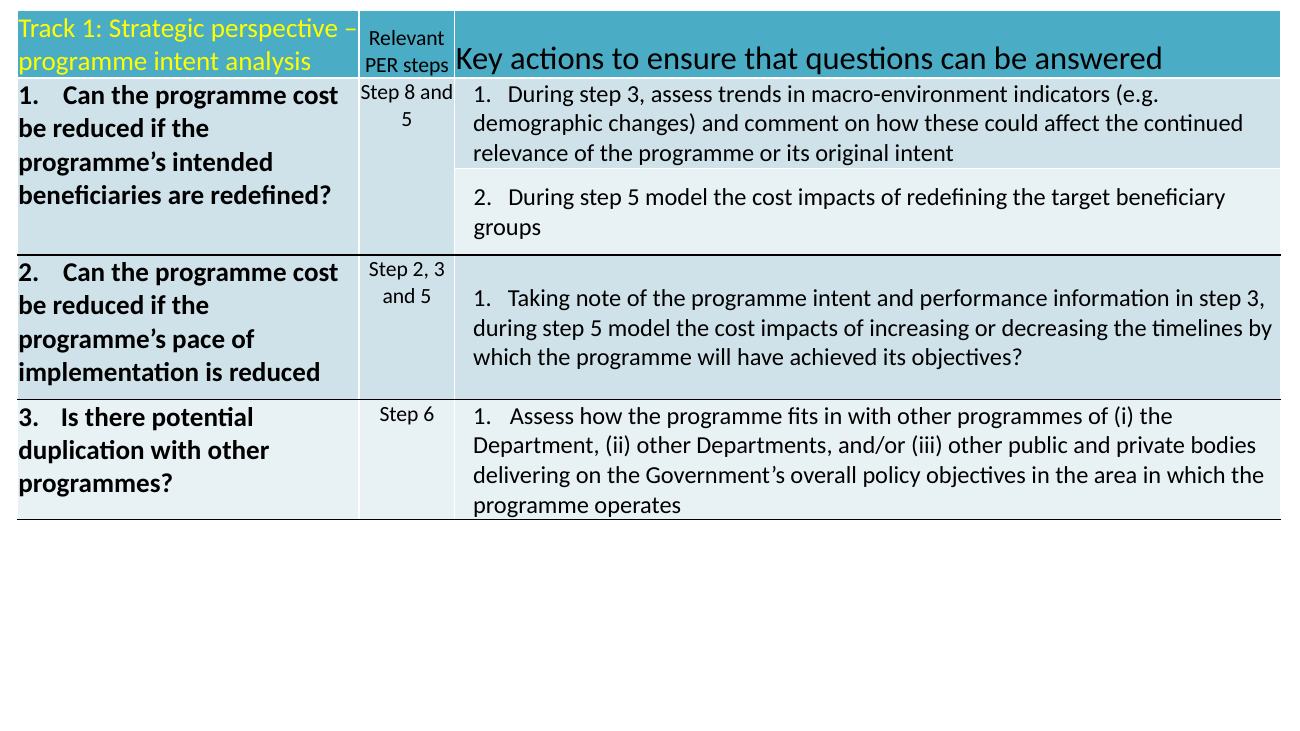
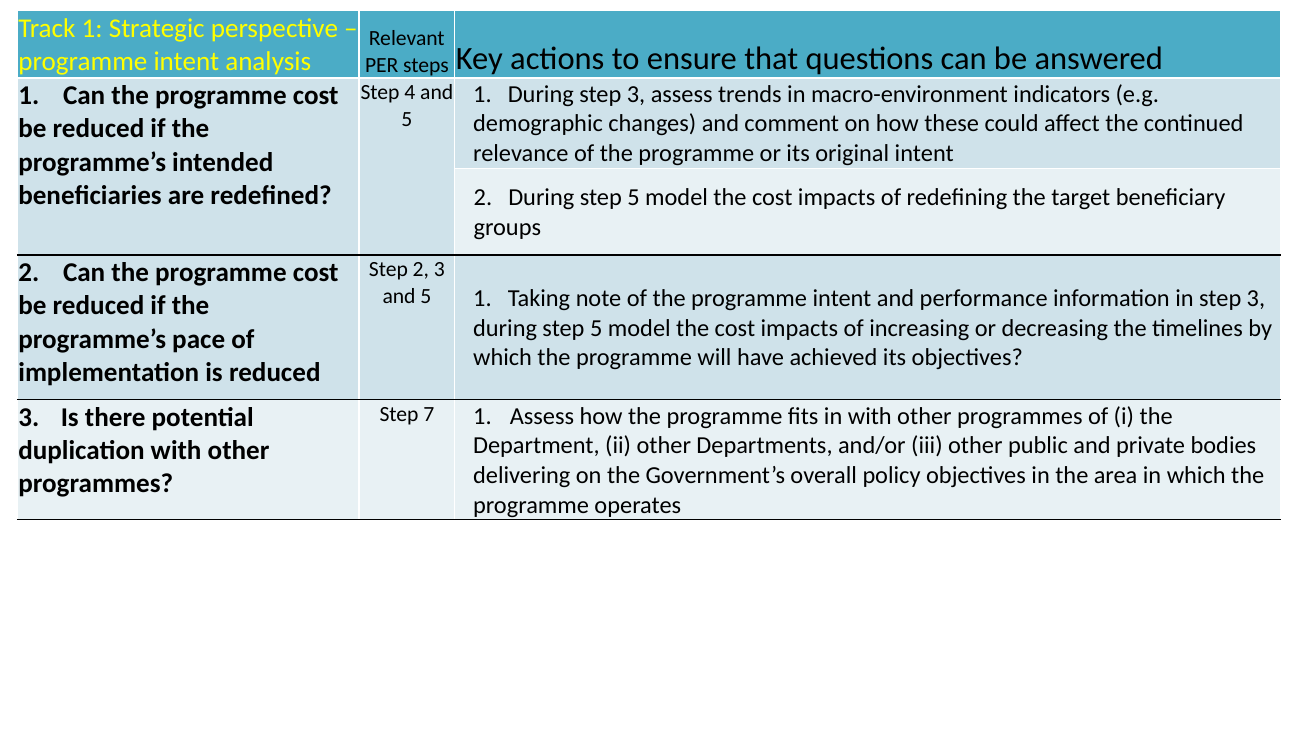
8: 8 -> 4 (410, 92)
6: 6 -> 7 (429, 414)
